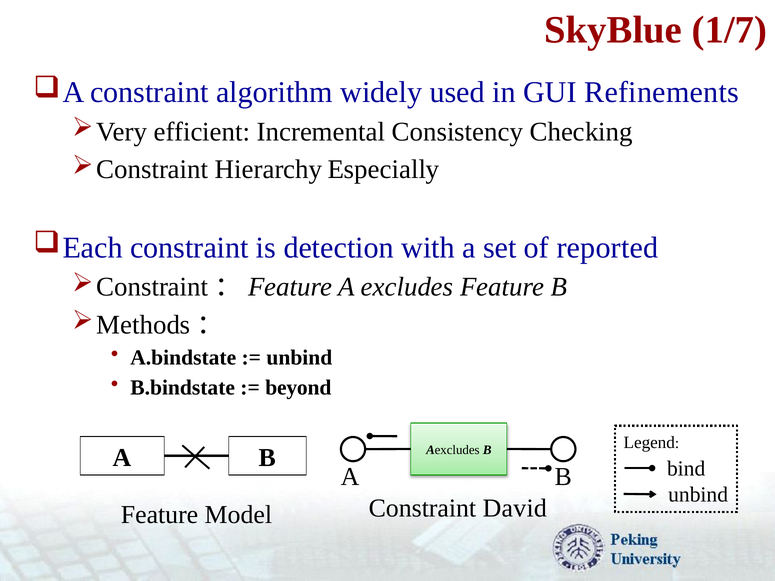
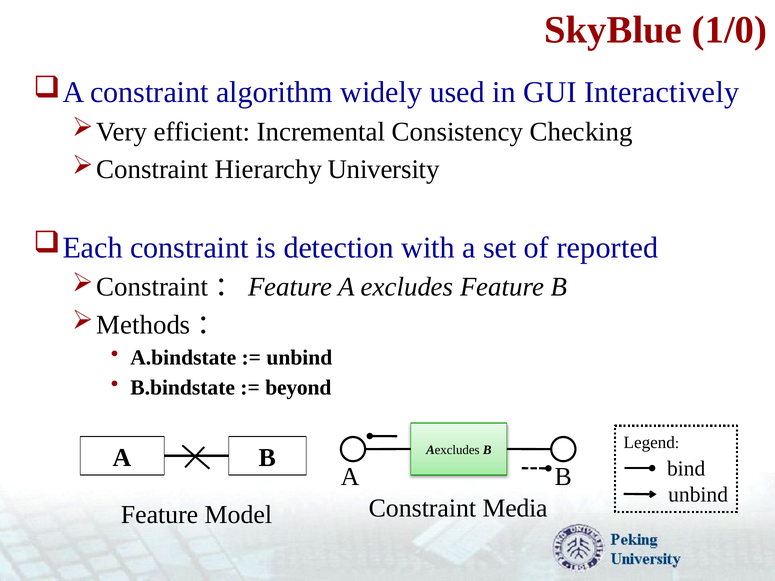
1/7: 1/7 -> 1/0 (729, 30)
Refinements: Refinements -> Interactively (662, 93)
Especially: Especially -> University (384, 170)
David: David -> Media (515, 508)
